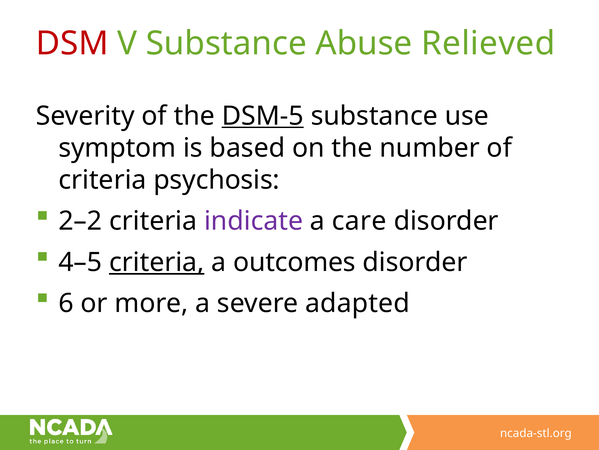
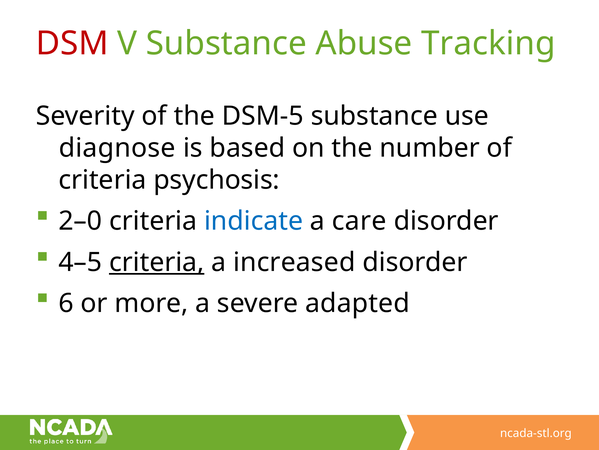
Relieved: Relieved -> Tracking (488, 43)
DSM-5 underline: present -> none (263, 116)
symptom: symptom -> diagnose (117, 148)
2–2: 2–2 -> 2–0 (80, 221)
indicate colour: purple -> blue (254, 221)
outcomes: outcomes -> increased (294, 262)
